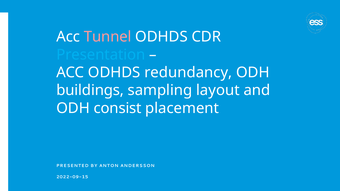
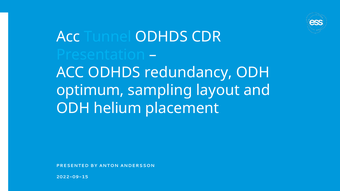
Tunnel colour: pink -> light blue (108, 37)
buildings: buildings -> optimum (90, 90)
consist: consist -> helium (118, 108)
